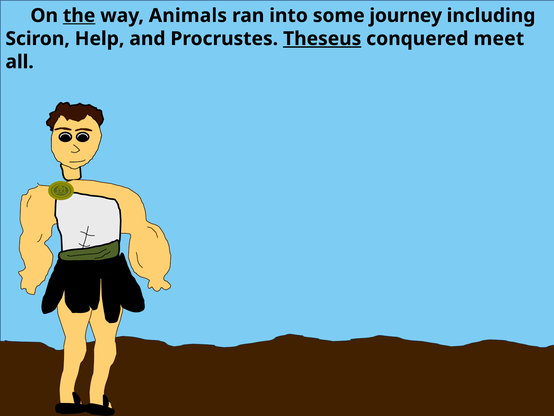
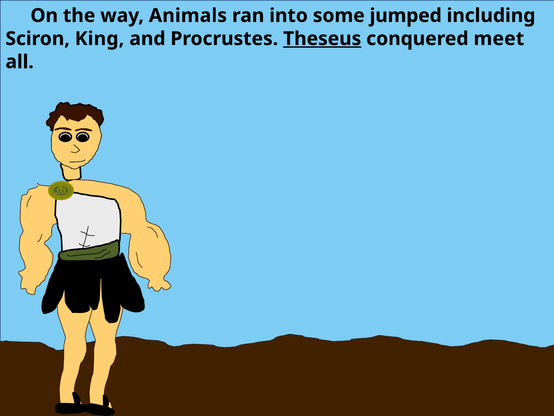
the underline: present -> none (79, 16)
journey: journey -> jumped (406, 16)
Help: Help -> King (99, 39)
